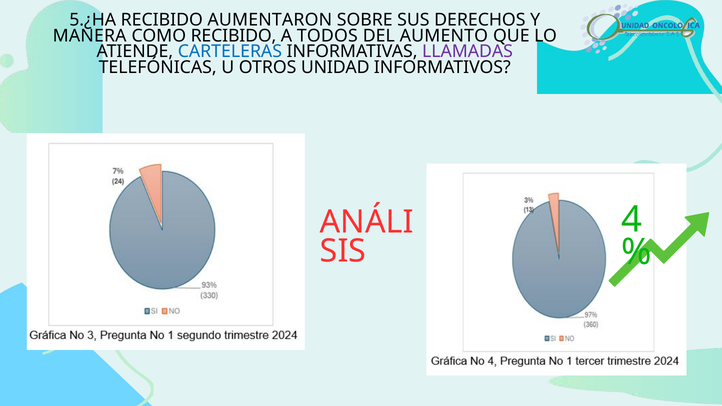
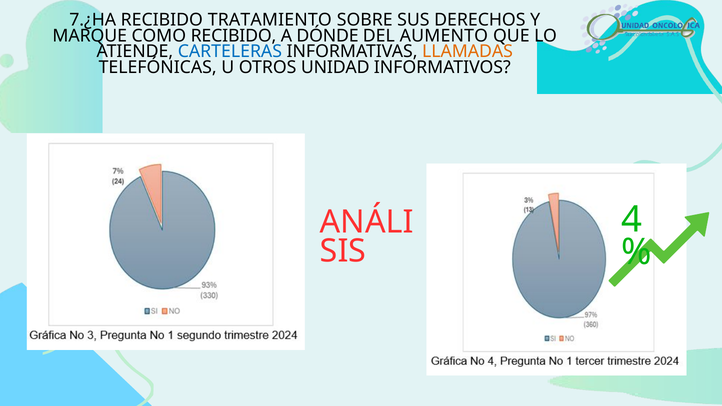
5.¿HA: 5.¿HA -> 7.¿HA (93, 20)
AUMENTARON: AUMENTARON -> TRATAMIENTO (270, 20)
MANERA: MANERA -> MARQUE (90, 36)
TODOS: TODOS -> DÓNDE (328, 36)
LLAMADAS colour: purple -> orange (467, 52)
